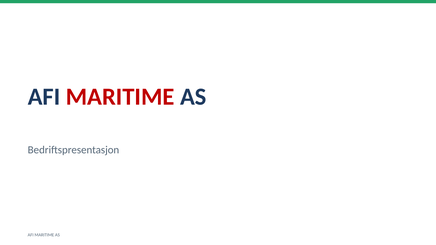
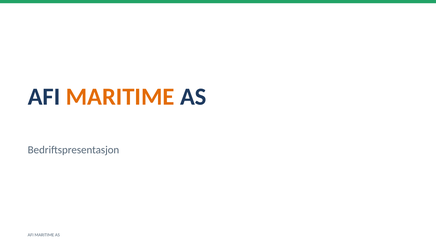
MARITIME colour: red -> orange (120, 97)
